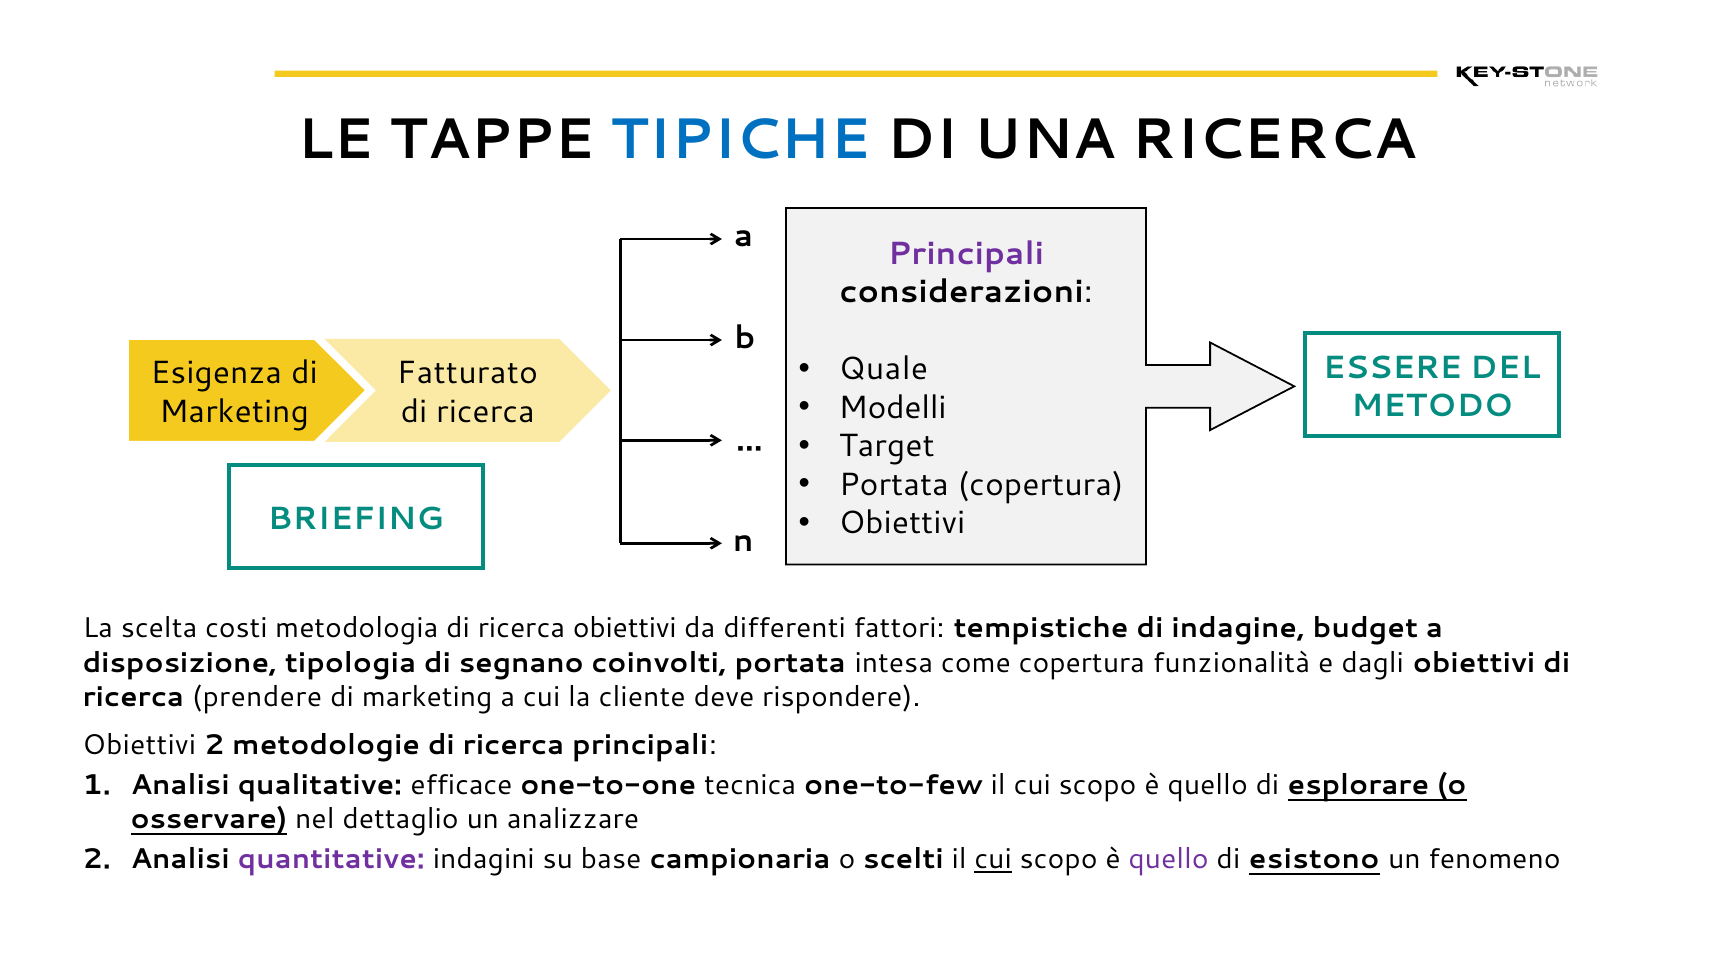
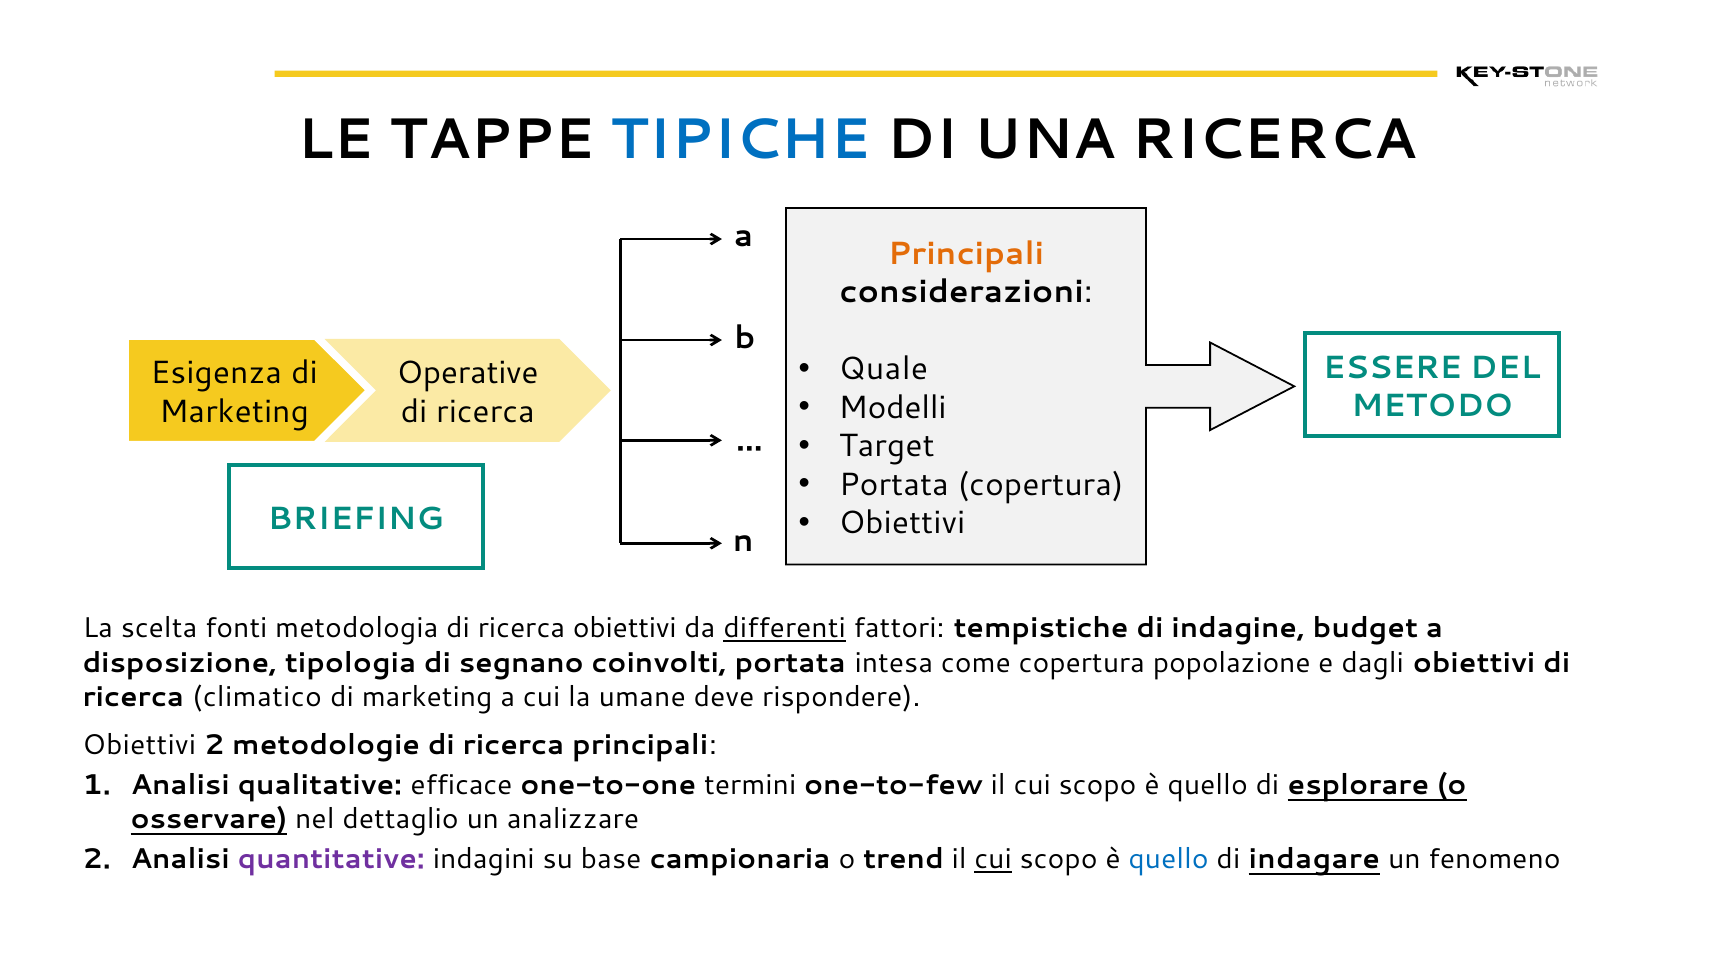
Principali colour: purple -> orange (966, 254)
Fatturato: Fatturato -> Operative (468, 373)
costi: costi -> fonti (236, 628)
differenti underline: none -> present (785, 628)
funzionalità: funzionalità -> popolazione (1232, 663)
prendere: prendere -> climatico (257, 697)
cliente: cliente -> umane (642, 697)
tecnica: tecnica -> termini (750, 785)
scelti: scelti -> trend (904, 859)
quello colour: purple -> blue (1169, 859)
esistono: esistono -> indagare (1314, 859)
